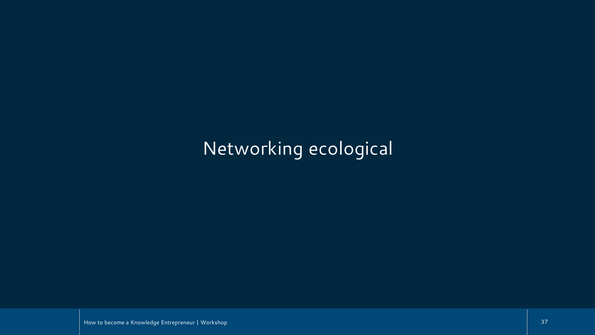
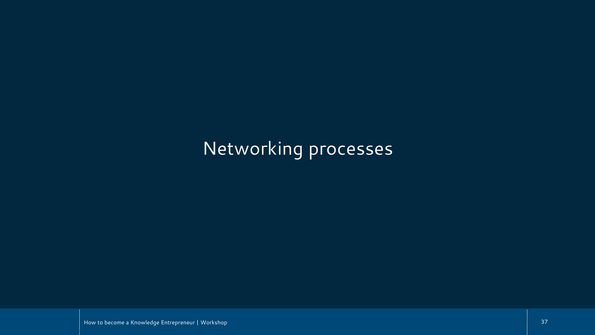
ecological: ecological -> processes (351, 149)
